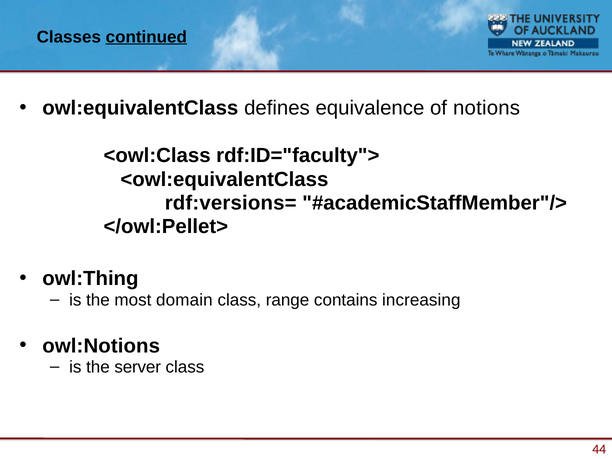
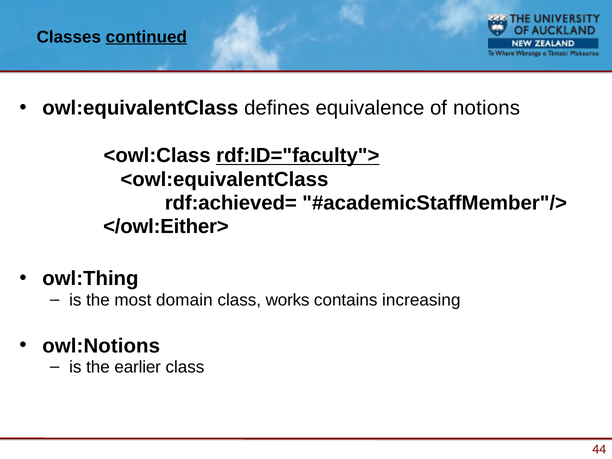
rdf:ID="faculty"> underline: none -> present (298, 156)
rdf:versions=: rdf:versions= -> rdf:achieved= (231, 203)
</owl:Pellet>: </owl:Pellet> -> </owl:Either> (166, 227)
range: range -> works (288, 300)
server: server -> earlier (138, 367)
